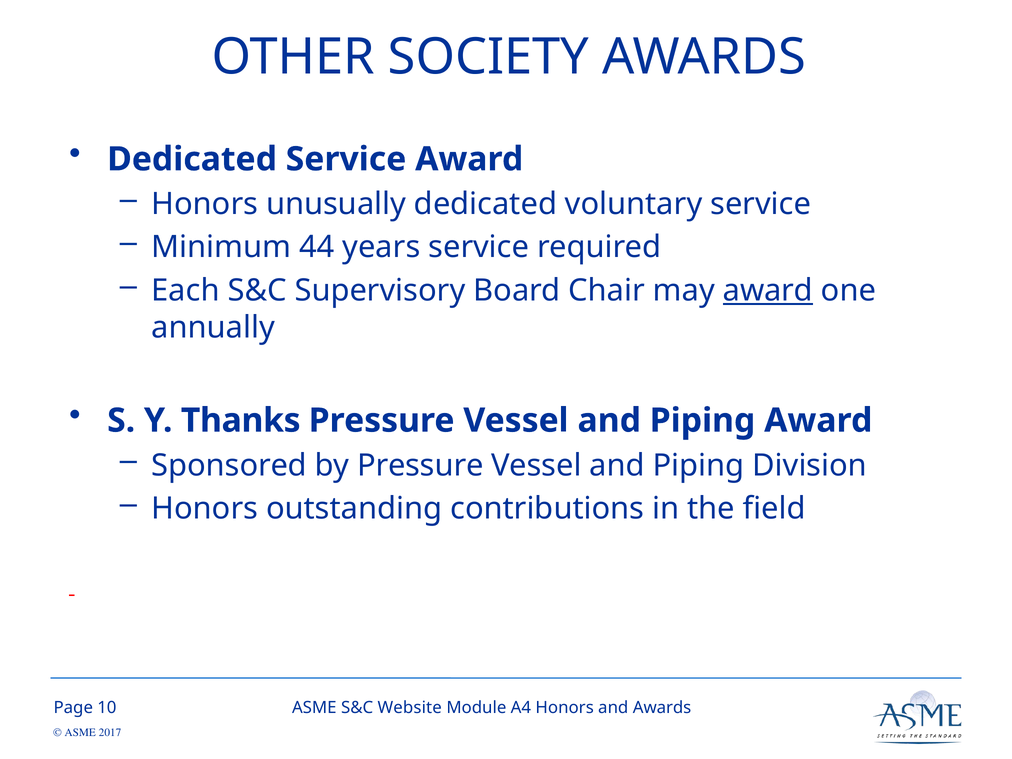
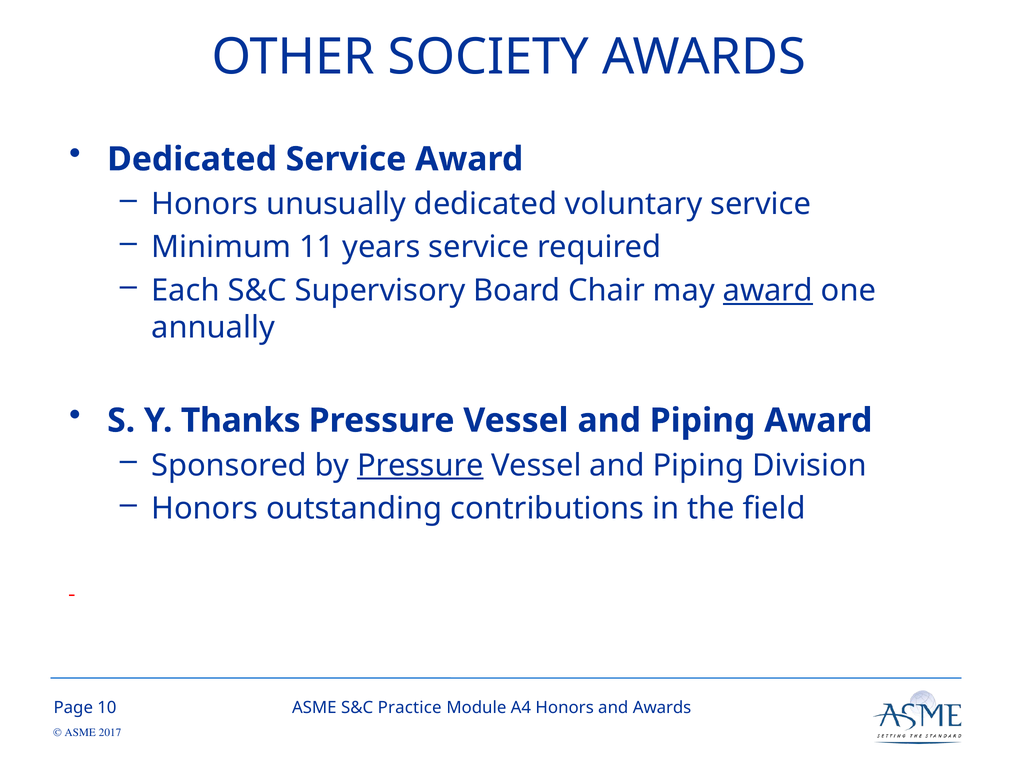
44: 44 -> 11 (317, 247)
Pressure underline: none -> present (420, 465)
Website: Website -> Practice (410, 708)
